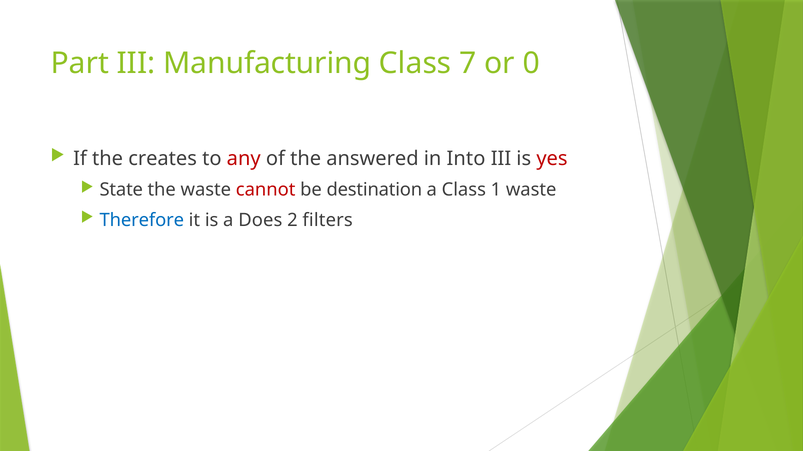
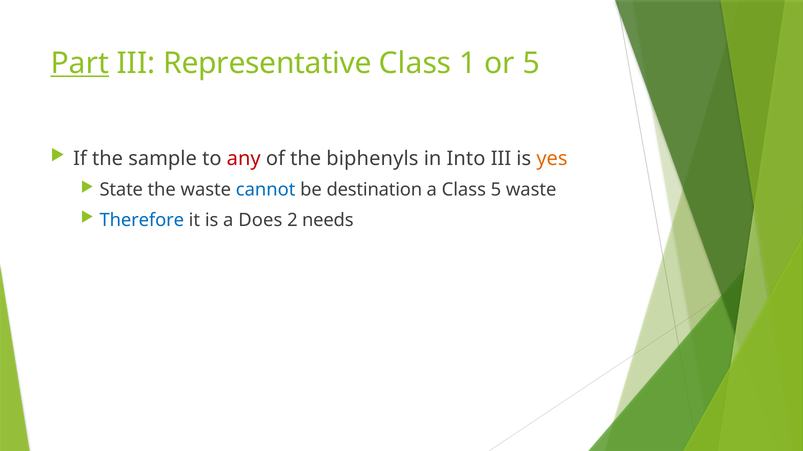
Part underline: none -> present (80, 63)
Manufacturing: Manufacturing -> Representative (267, 63)
7: 7 -> 1 (468, 63)
or 0: 0 -> 5 (531, 63)
creates: creates -> sample (163, 159)
answered: answered -> biphenyls (372, 159)
yes colour: red -> orange (552, 159)
cannot colour: red -> blue (266, 190)
Class 1: 1 -> 5 (496, 190)
filters: filters -> needs (328, 221)
